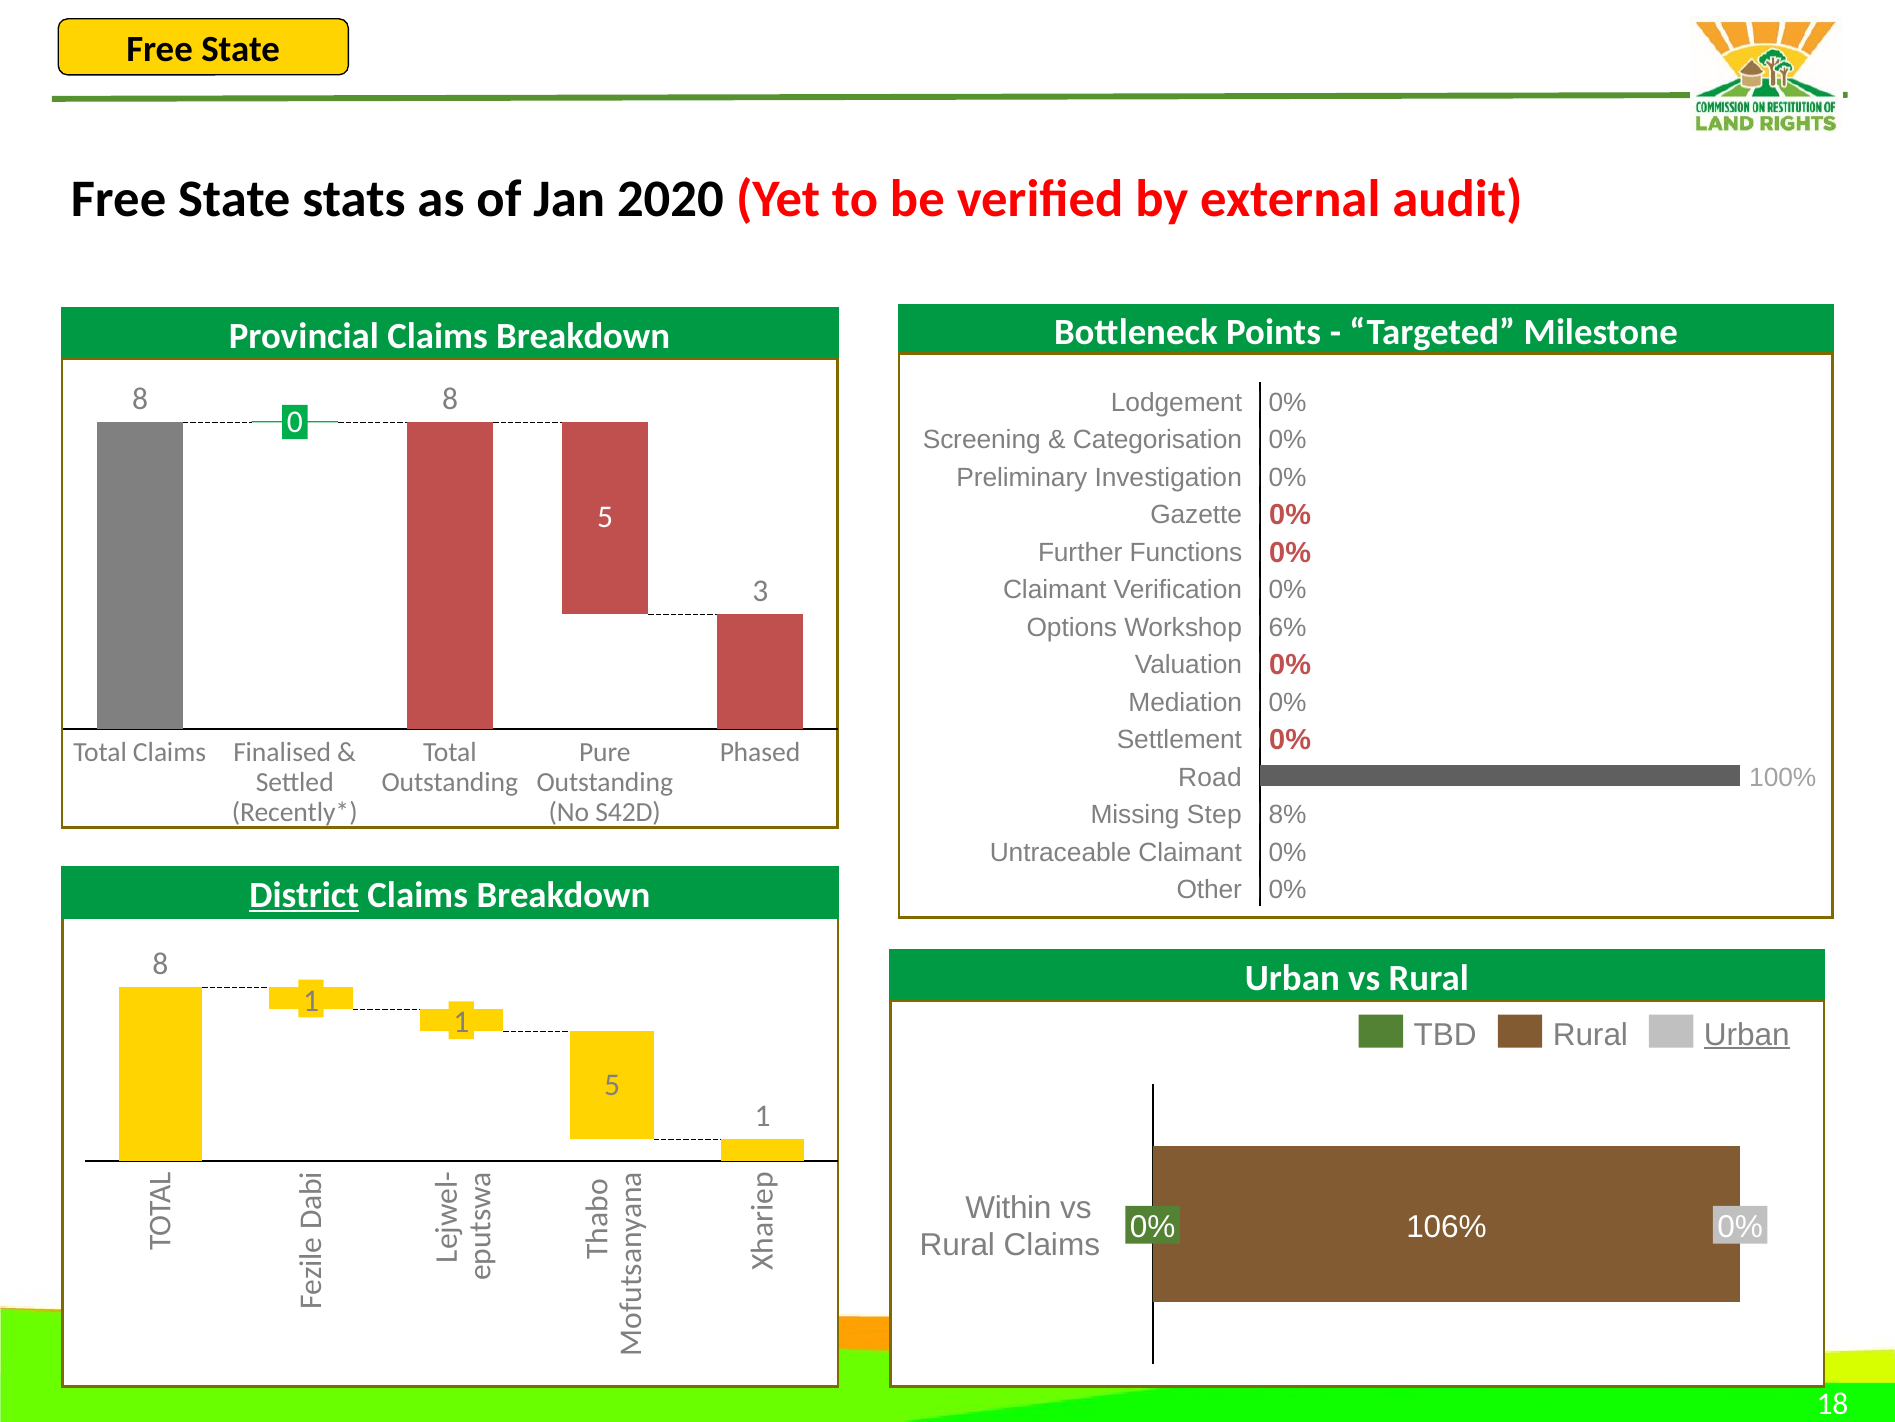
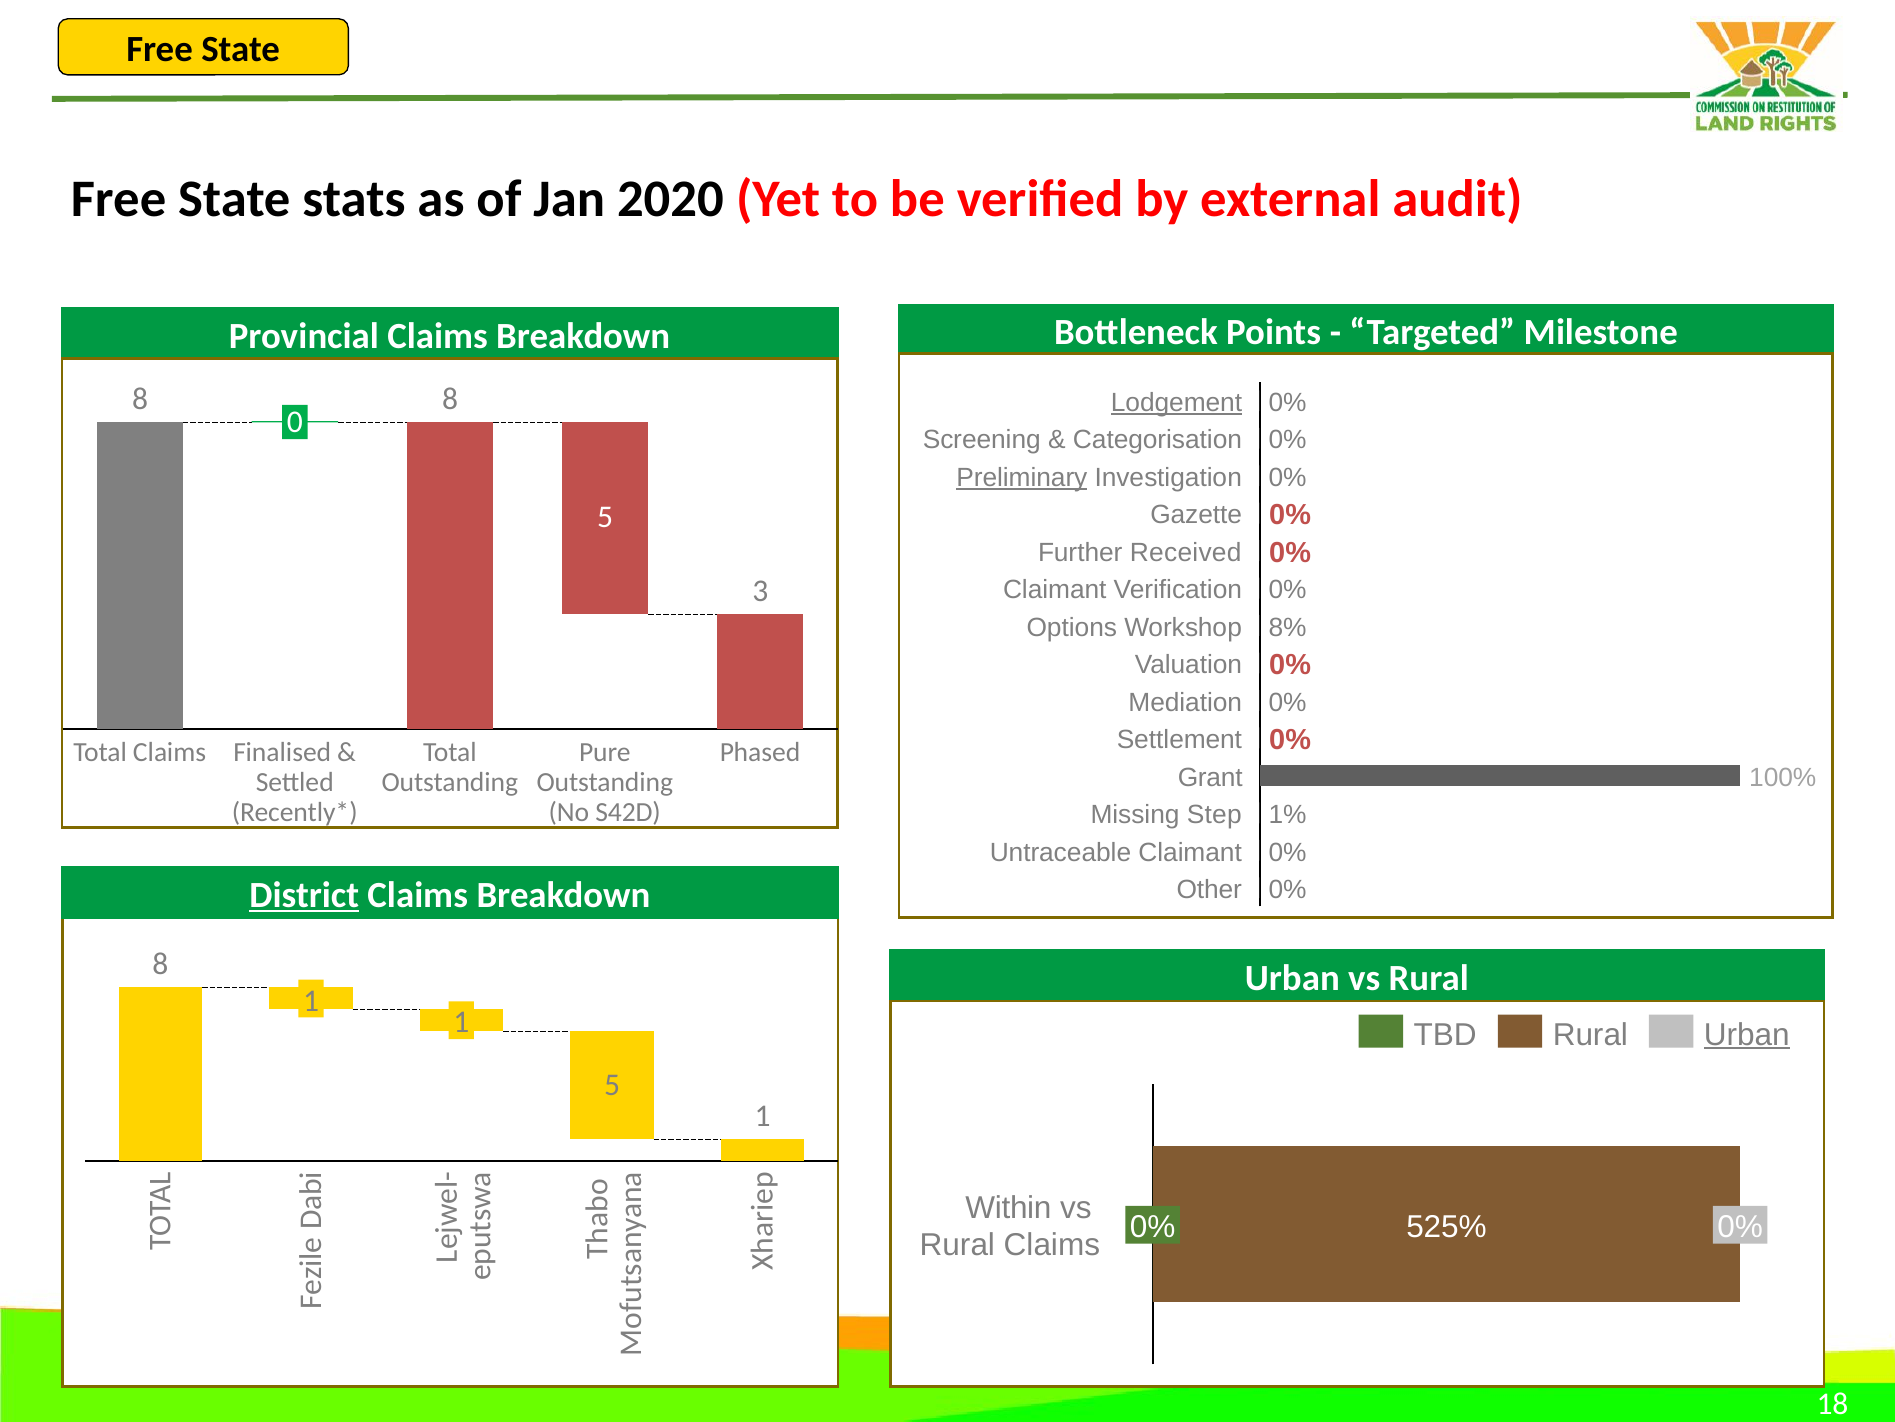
Lodgement underline: none -> present (1176, 402)
Preliminary underline: none -> present (1022, 478)
Functions: Functions -> Received (1186, 552)
6%: 6% -> 8% (1288, 627)
Road: Road -> Grant (1210, 777)
8%: 8% -> 1% (1288, 814)
106%: 106% -> 525% (1446, 1226)
